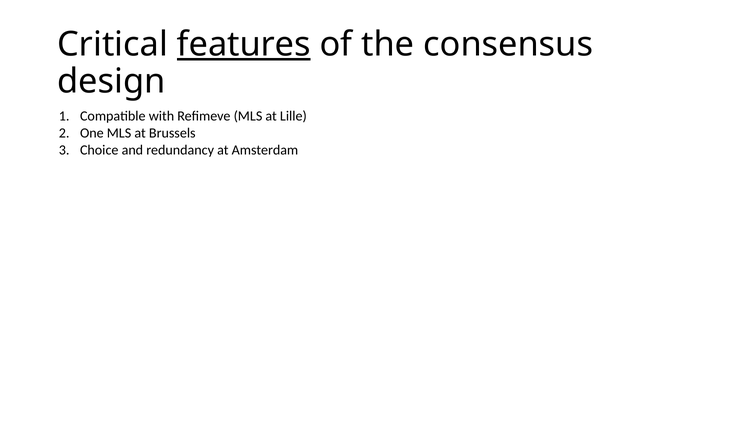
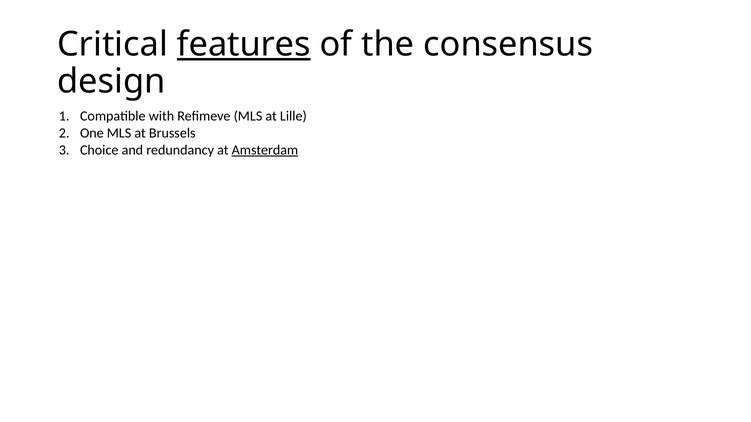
Amsterdam underline: none -> present (265, 150)
